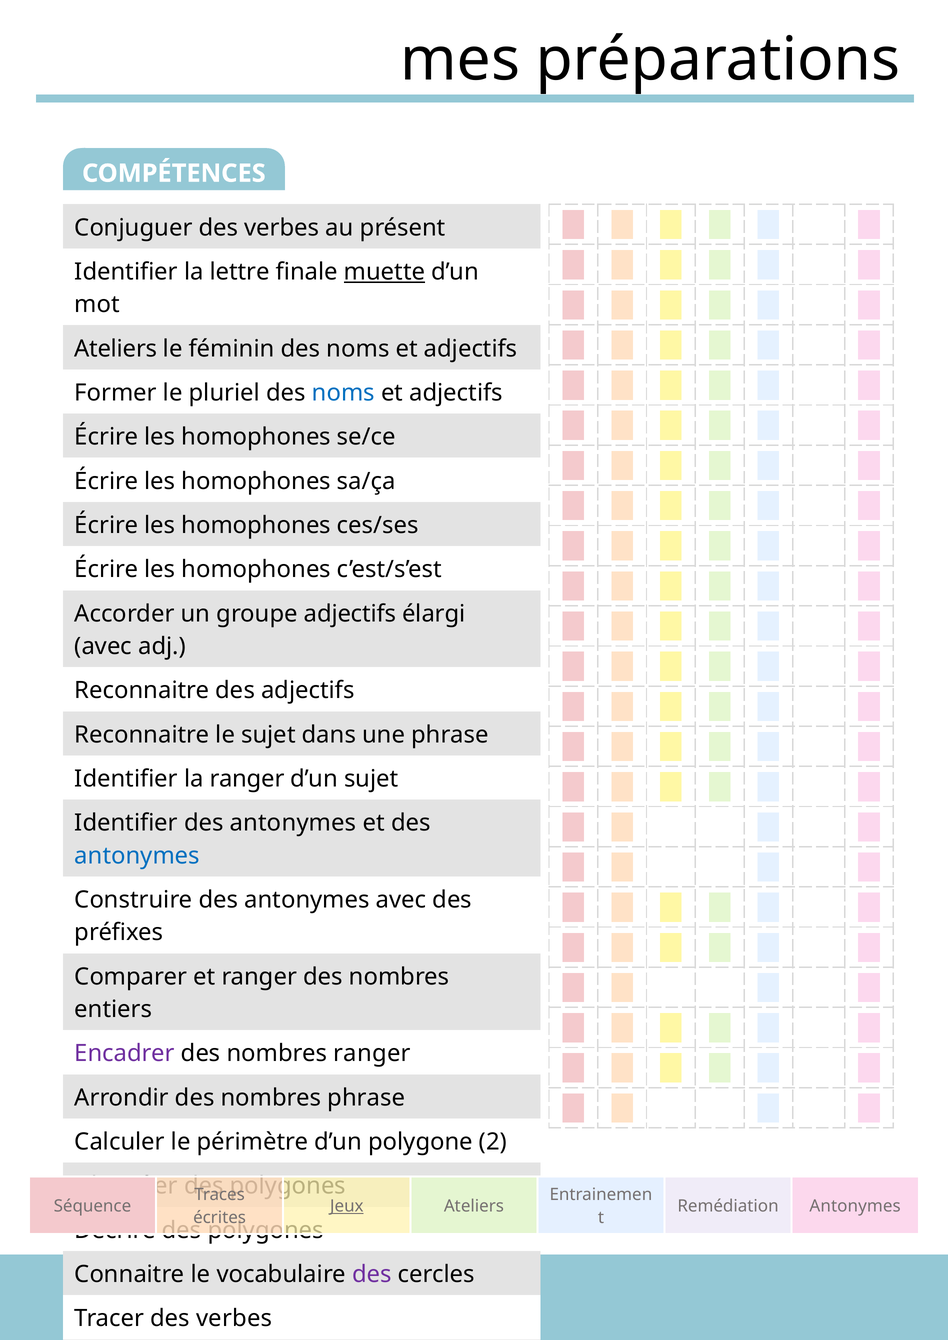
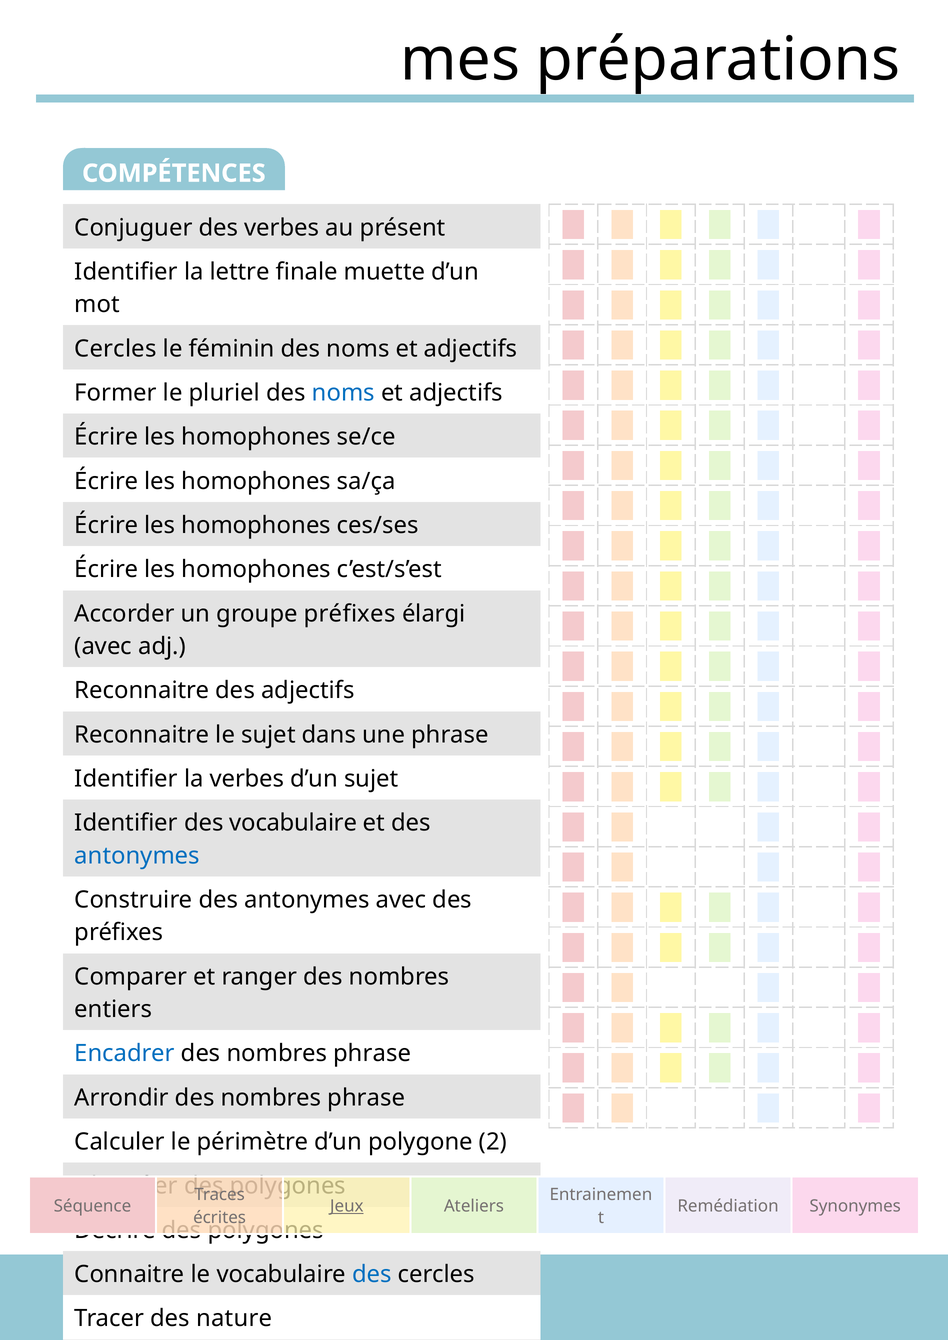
muette underline: present -> none (384, 272)
Ateliers: Ateliers -> Cercles (116, 349)
groupe adjectifs: adjectifs -> préfixes (350, 614)
la ranger: ranger -> verbes (247, 779)
Identifier des antonymes: antonymes -> vocabulaire (293, 824)
Encadrer colour: purple -> blue (125, 1054)
ranger: ranger -> phrase (372, 1054)
Remédiation Antonymes: Antonymes -> Synonymes (855, 1207)
des colour: purple -> blue (372, 1275)
Tracer des verbes: verbes -> nature (234, 1319)
